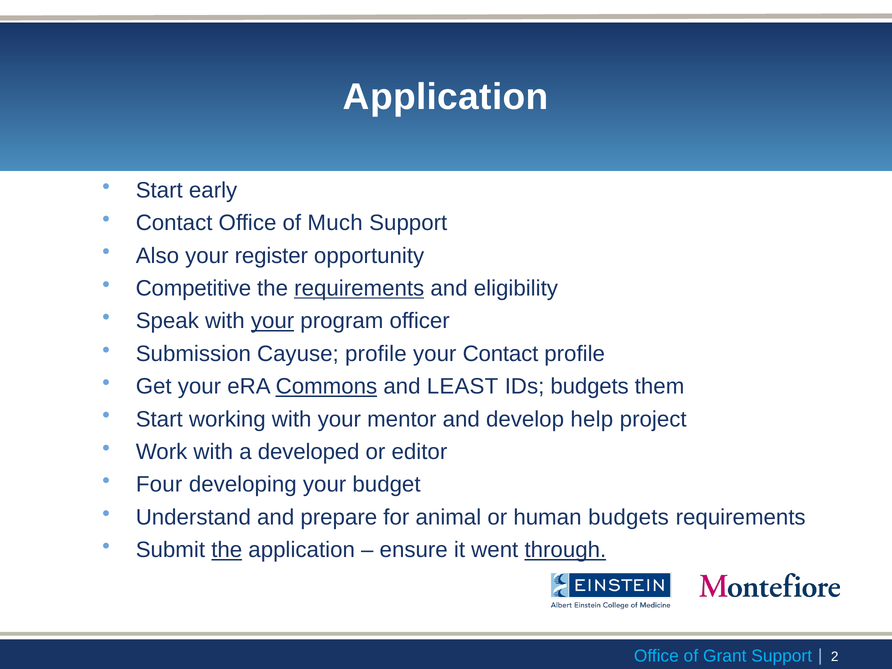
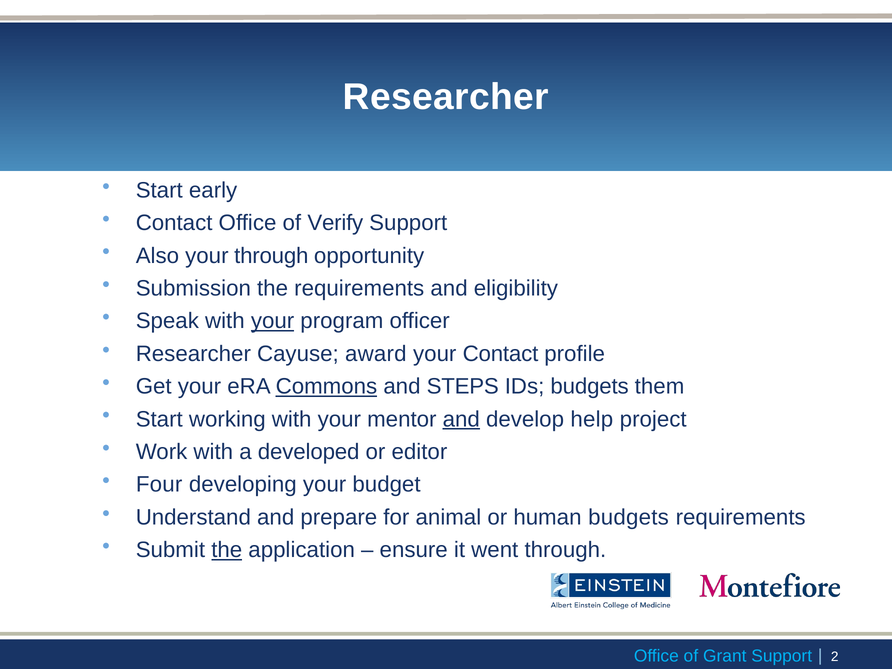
Application: Application -> Researcher (446, 97)
Much: Much -> Verify (335, 223)
your register: register -> through (271, 256)
Competitive: Competitive -> Submission (193, 288)
requirements underline: present -> none (359, 288)
Submission: Submission -> Researcher (193, 354)
Cayuse profile: profile -> award (376, 354)
LEAST: LEAST -> STEPS (463, 387)
and underline: none -> present (461, 419)
through underline: present -> none (565, 550)
